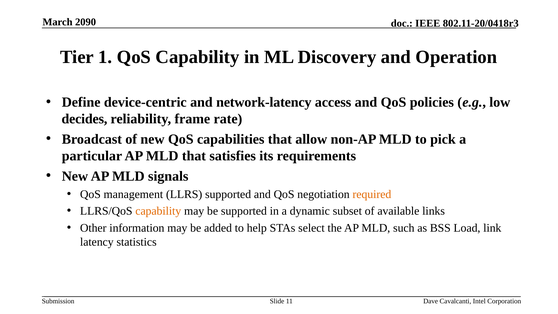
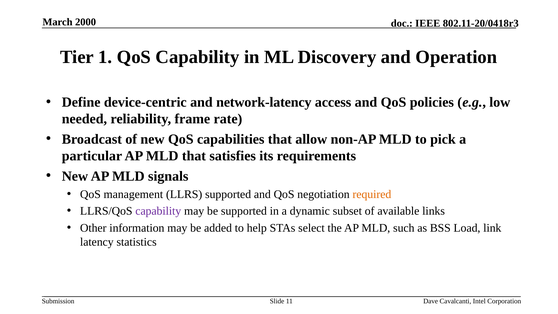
2090: 2090 -> 2000 (86, 22)
decides: decides -> needed (84, 119)
capability colour: orange -> purple (158, 211)
